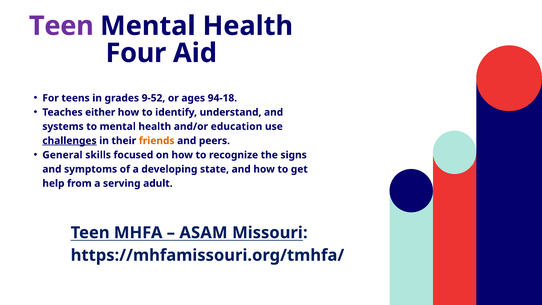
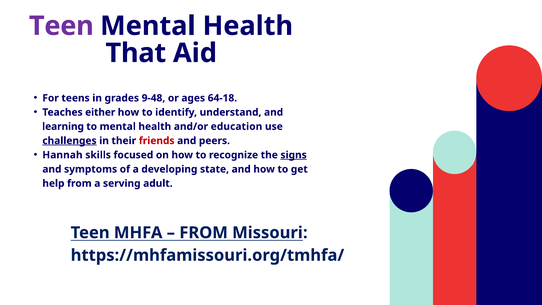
Four: Four -> That (136, 53)
9-52: 9-52 -> 9-48 (153, 98)
94-18: 94-18 -> 64-18 (222, 98)
systems: systems -> learning (63, 126)
friends colour: orange -> red (157, 141)
General: General -> Hannah (62, 155)
signs underline: none -> present (294, 155)
ASAM: ASAM -> FROM (204, 233)
